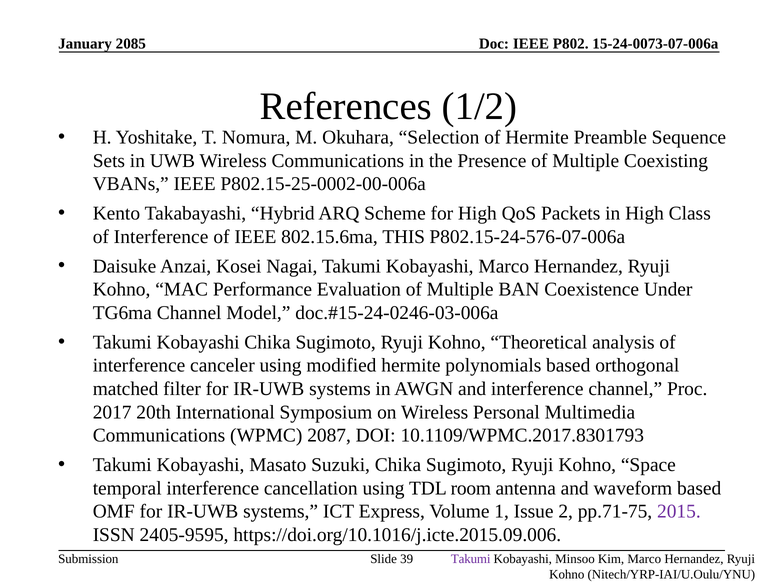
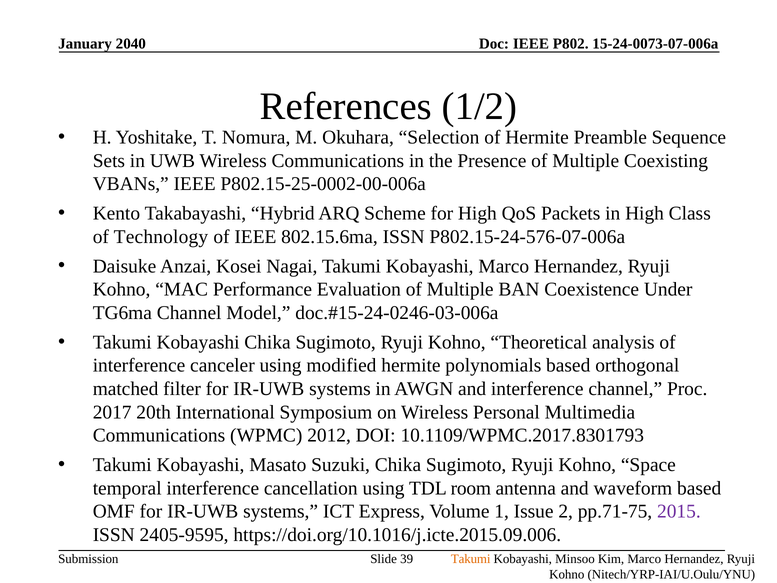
2085: 2085 -> 2040 (131, 44)
Interference: Interference -> Technology (161, 237)
802.15.6ma THIS: THIS -> ISSN (404, 237)
2087: 2087 -> 2012 (329, 435)
Takumi colour: purple -> orange (471, 559)
